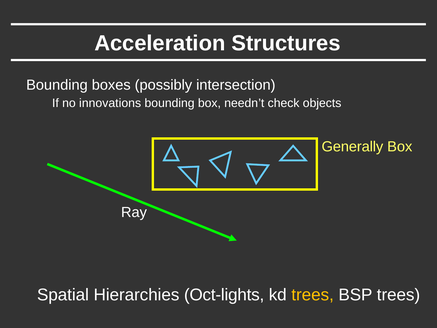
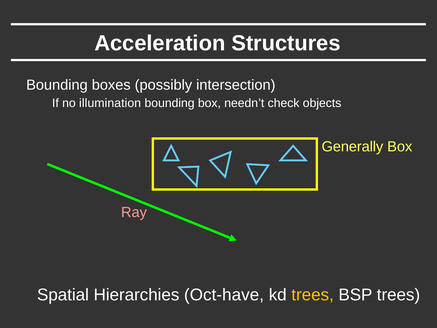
innovations: innovations -> illumination (110, 103)
Ray colour: white -> pink (134, 212)
Oct-lights: Oct-lights -> Oct-have (224, 295)
